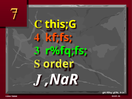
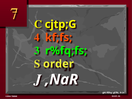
this;G: this;G -> cjtp;G (61, 24)
